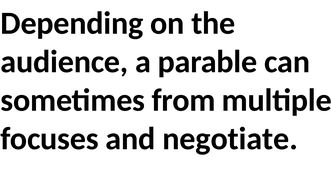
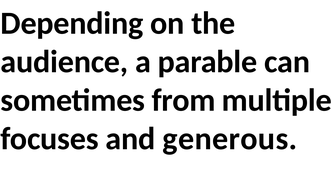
negotiate: negotiate -> generous (230, 139)
